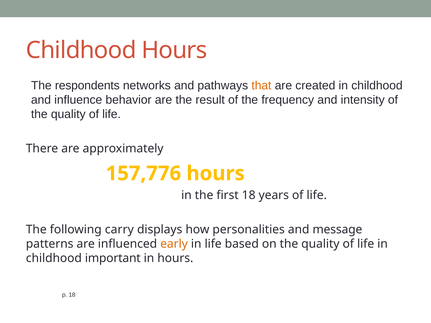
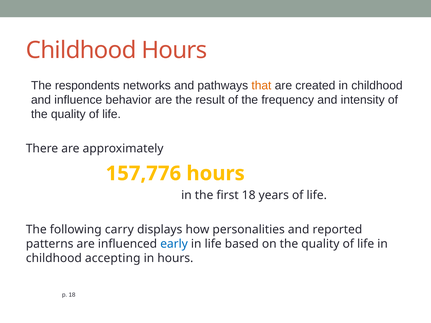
message: message -> reported (337, 230)
early colour: orange -> blue (174, 244)
important: important -> accepting (113, 258)
